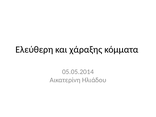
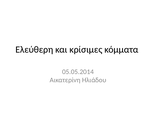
χάραξης: χάραξης -> κρίσιμες (86, 50)
